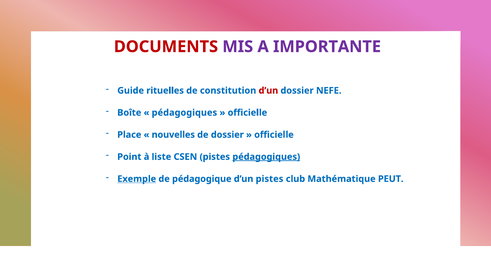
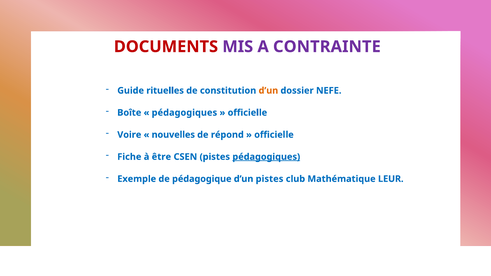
IMPORTANTE: IMPORTANTE -> CONTRAINTE (327, 47)
d’un colour: red -> orange (268, 91)
Place: Place -> Voire (129, 135)
de dossier: dossier -> répond (227, 135)
Point: Point -> Fiche (129, 157)
liste: liste -> être (161, 157)
Exemple underline: present -> none (137, 179)
PEUT: PEUT -> LEUR (391, 179)
